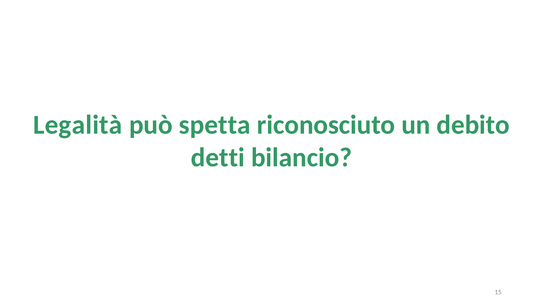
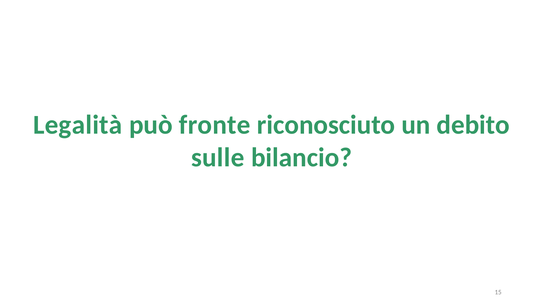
spetta: spetta -> fronte (215, 125)
detti: detti -> sulle (218, 157)
